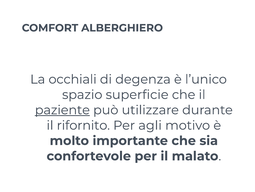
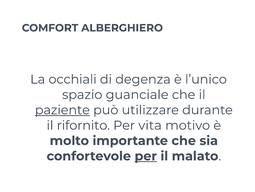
superficie: superficie -> guanciale (137, 94)
agli: agli -> vita (150, 125)
per underline: none -> present (146, 156)
